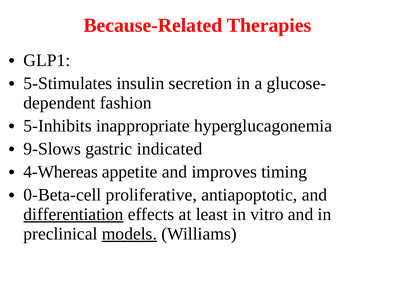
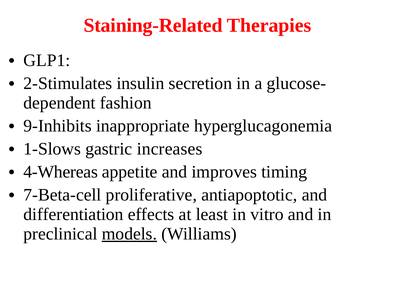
Because-Related: Because-Related -> Staining-Related (153, 25)
5-Stimulates: 5-Stimulates -> 2-Stimulates (68, 83)
5-Inhibits: 5-Inhibits -> 9-Inhibits (58, 126)
9-Slows: 9-Slows -> 1-Slows (52, 149)
indicated: indicated -> increases (170, 149)
0-Beta-cell: 0-Beta-cell -> 7-Beta-cell (62, 195)
differentiation underline: present -> none (73, 215)
